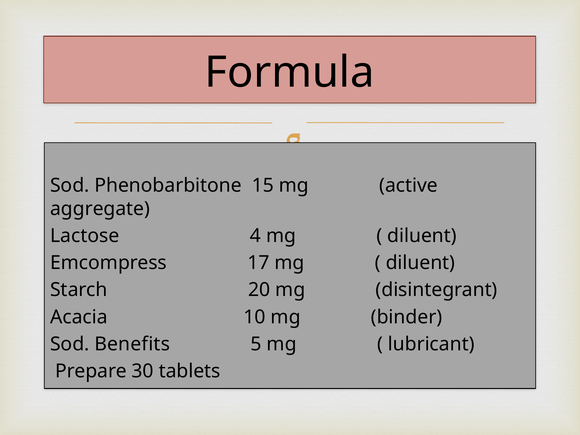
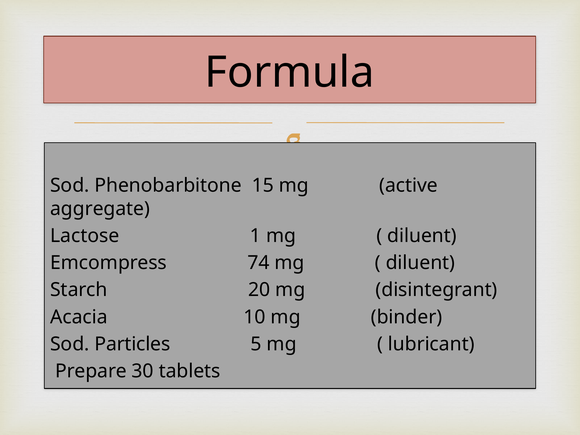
4: 4 -> 1 (255, 236)
17: 17 -> 74 (258, 263)
Benefits: Benefits -> Particles (132, 344)
